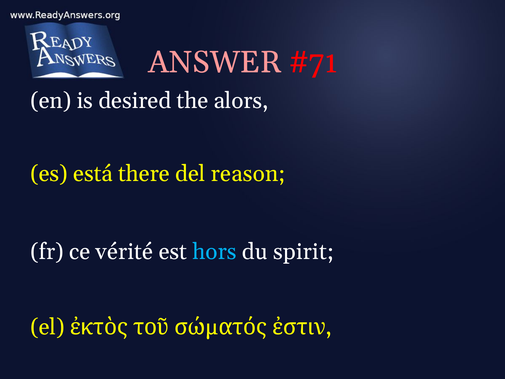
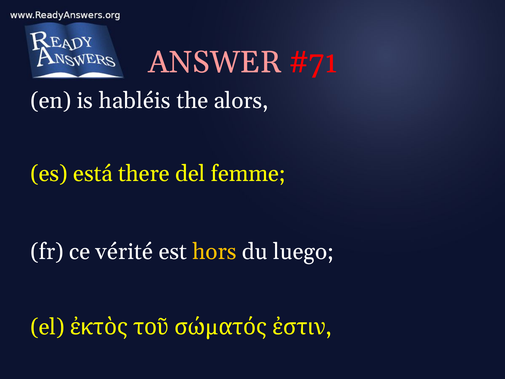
desired: desired -> habléis (135, 101)
reason: reason -> femme (248, 174)
hors colour: light blue -> yellow (215, 252)
spirit: spirit -> luego (304, 252)
